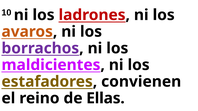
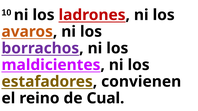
Ellas: Ellas -> Cual (105, 99)
